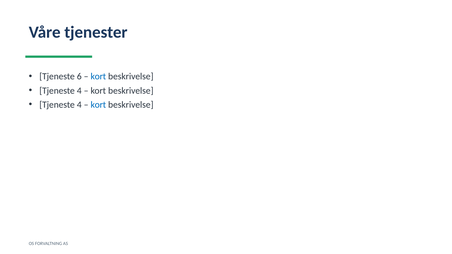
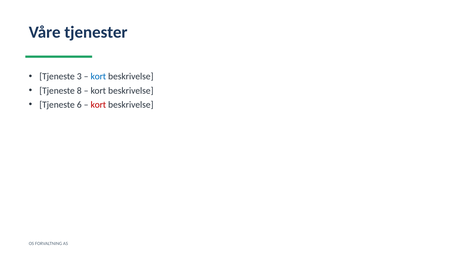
6: 6 -> 3 (79, 77)
4: 4 -> 8 (79, 91)
4: 4 -> 6 (79, 105)
kort colour: blue -> red (98, 105)
